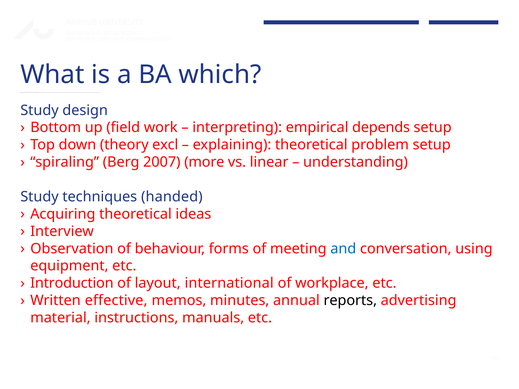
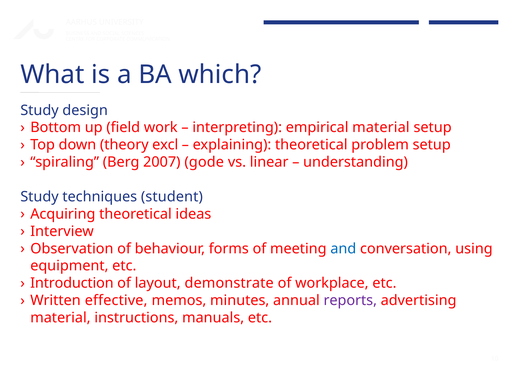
empirical depends: depends -> material (381, 128)
more: more -> gode (204, 162)
handed: handed -> student (172, 197)
international: international -> demonstrate (229, 283)
reports colour: black -> purple (350, 301)
